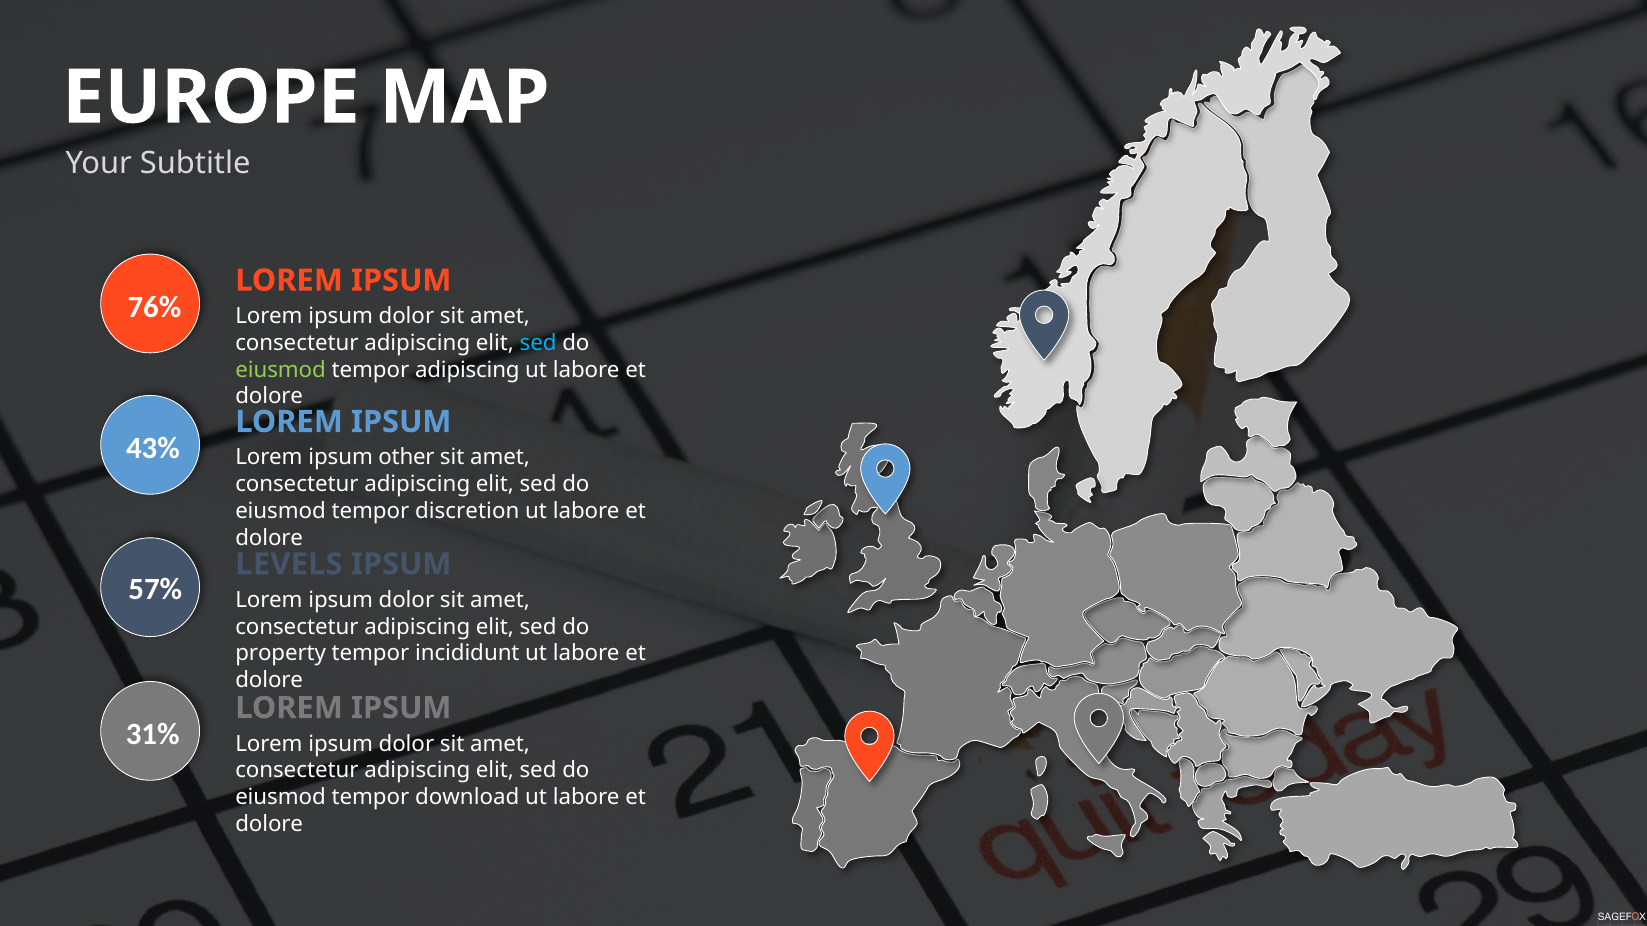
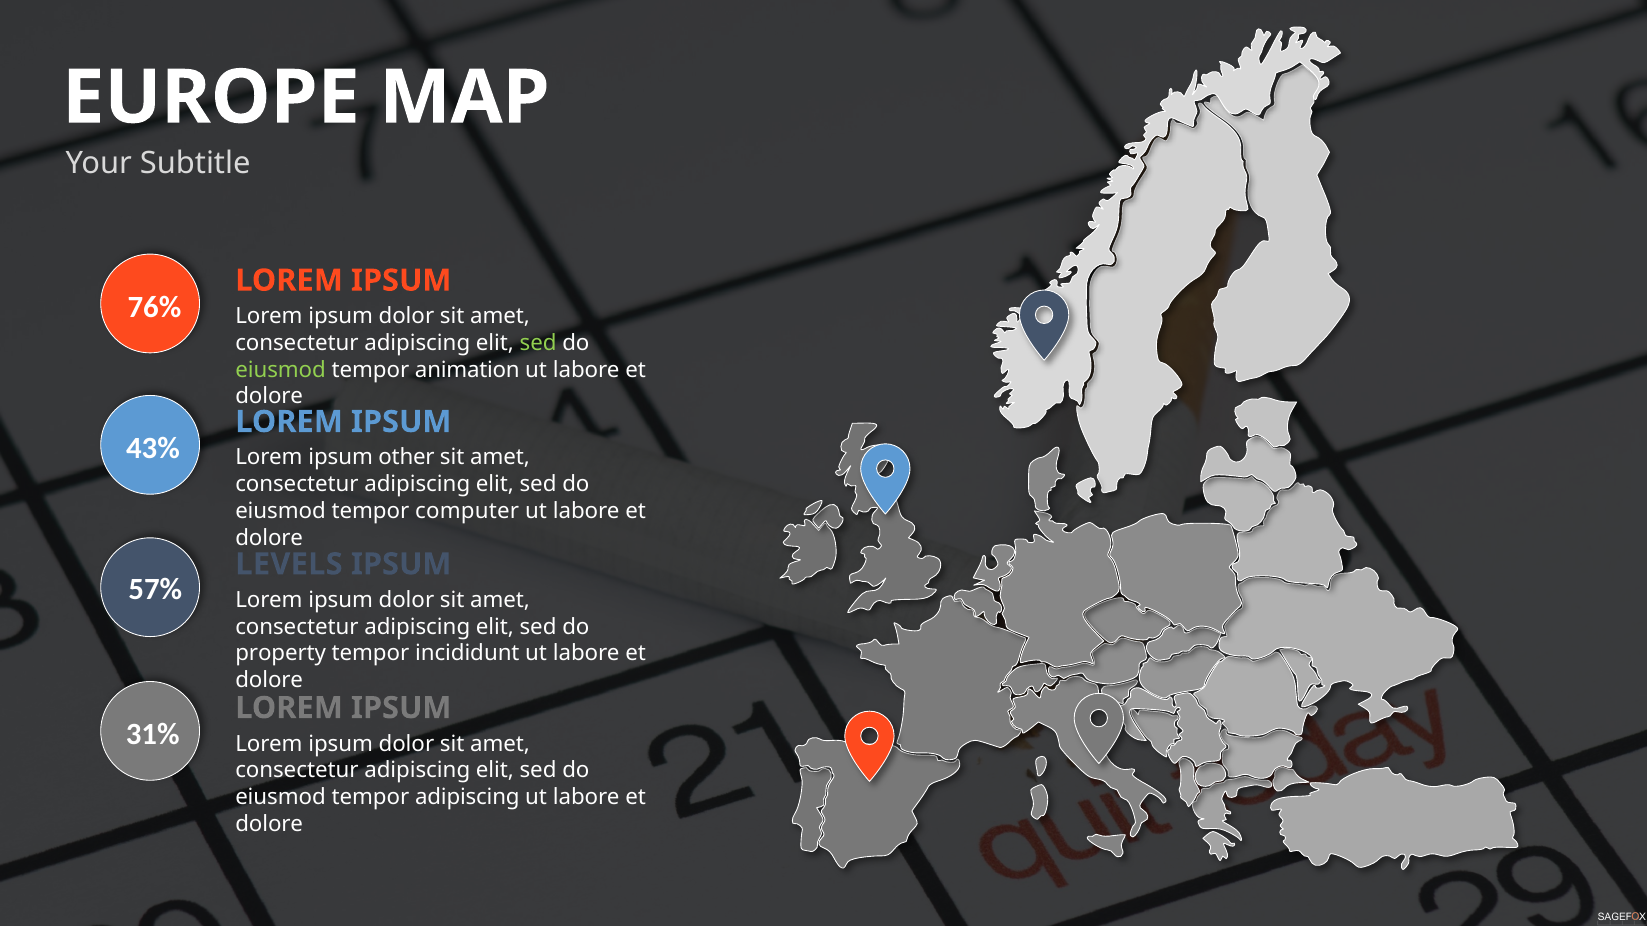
sed colour: light blue -> light green (538, 343)
tempor adipiscing: adipiscing -> animation (467, 370)
discretion: discretion -> computer (467, 511)
tempor download: download -> adipiscing (467, 798)
